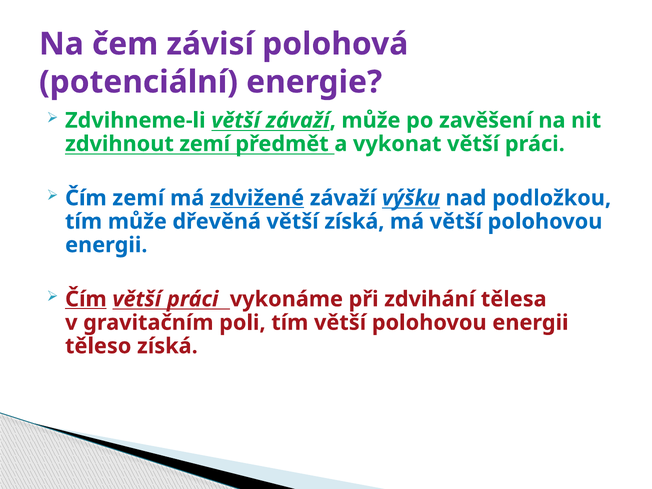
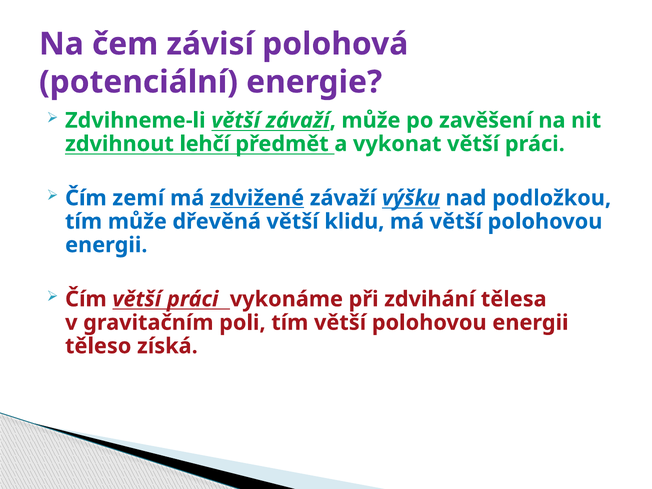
zdvihnout zemí: zemí -> lehčí (205, 144)
větší získá: získá -> klidu (354, 222)
Čím underline: present -> none (86, 299)
